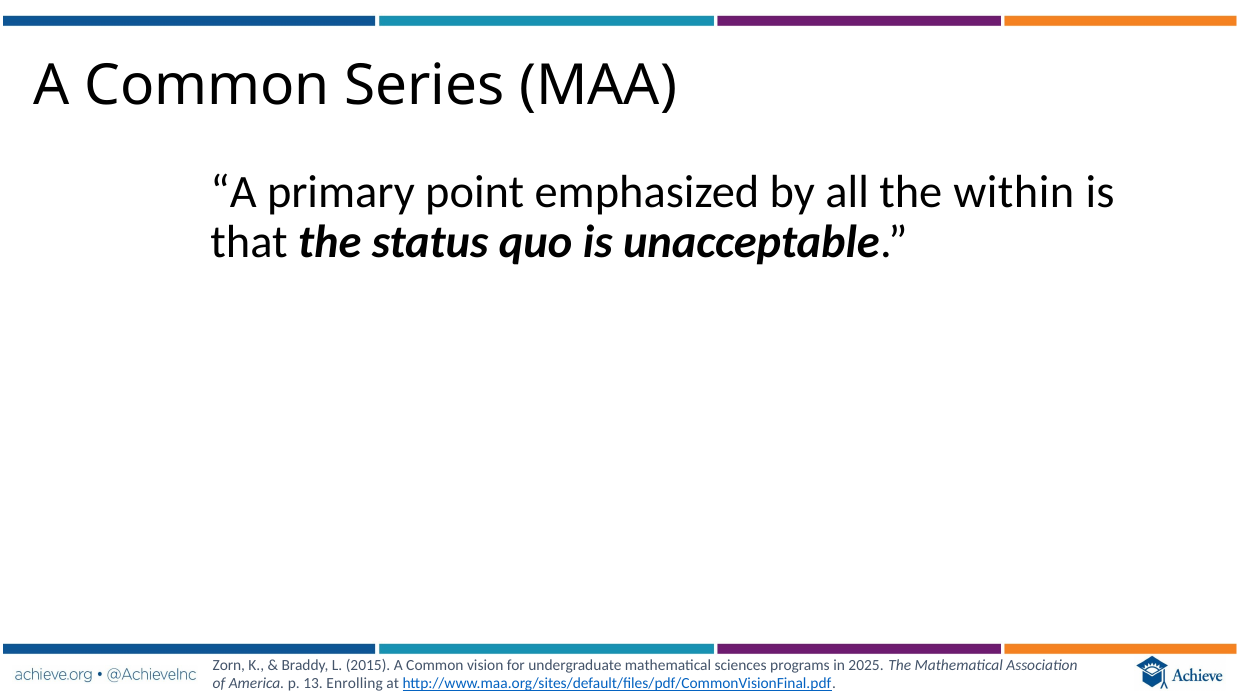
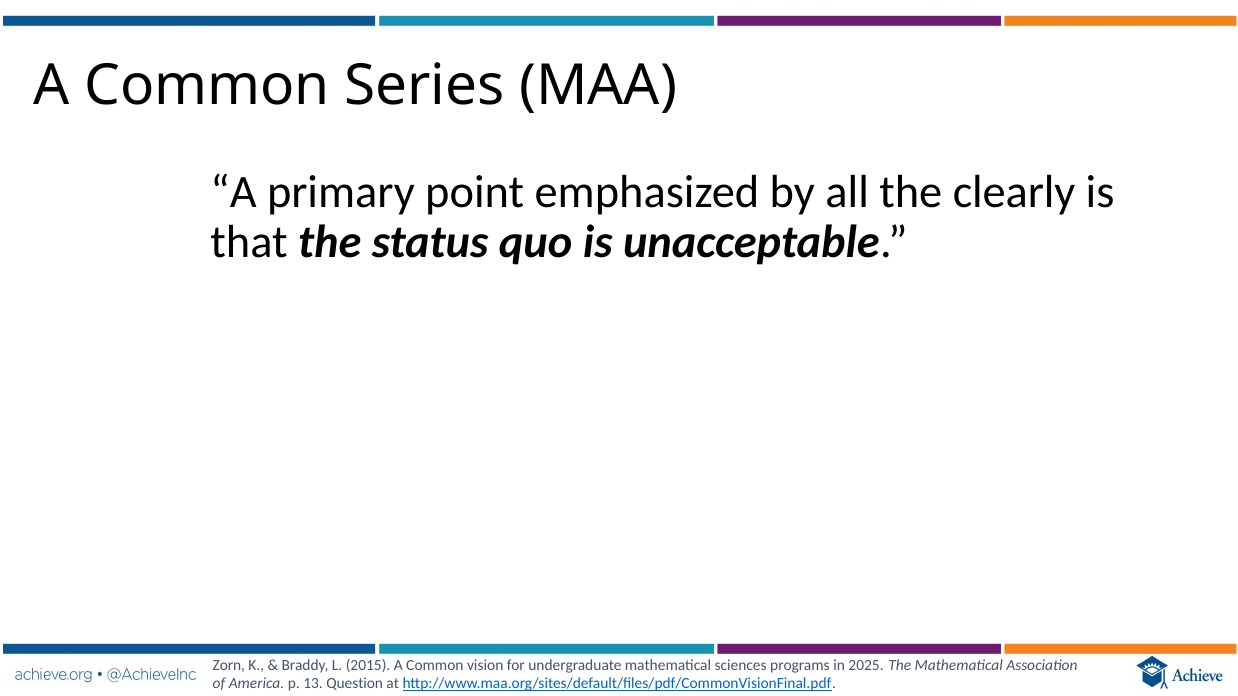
within: within -> clearly (1014, 192)
Enrolling: Enrolling -> Question (355, 684)
